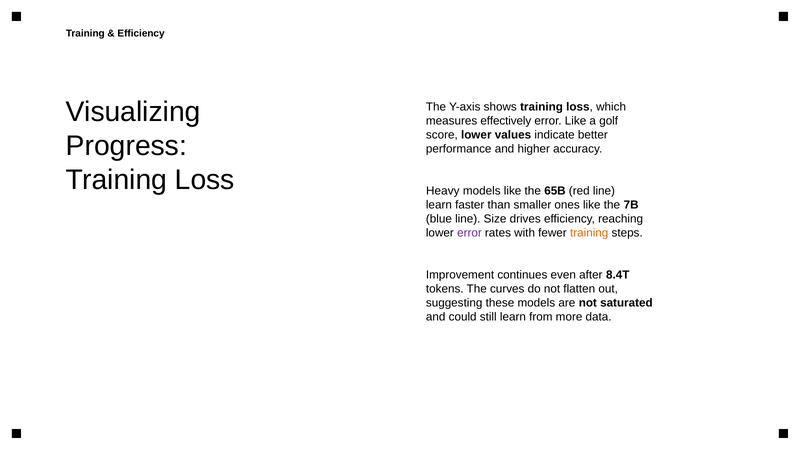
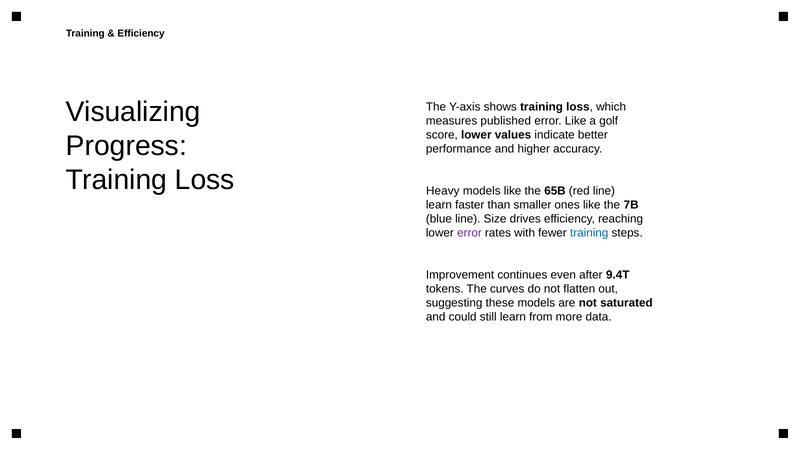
effectively: effectively -> published (506, 121)
training colour: orange -> blue (589, 233)
8.4T: 8.4T -> 9.4T (618, 275)
